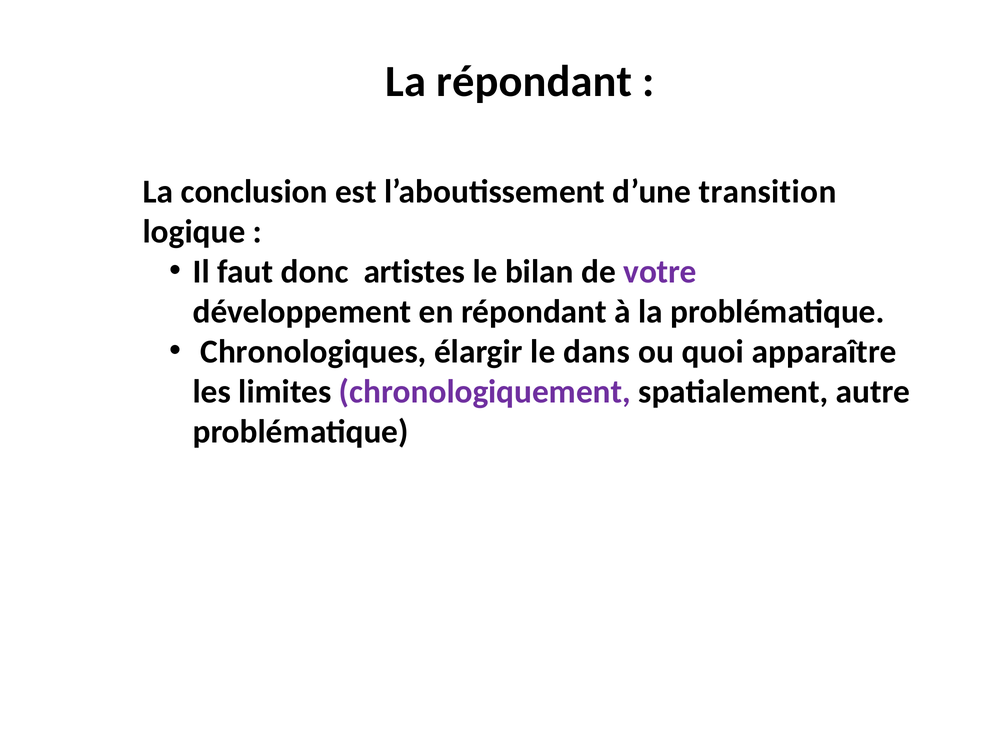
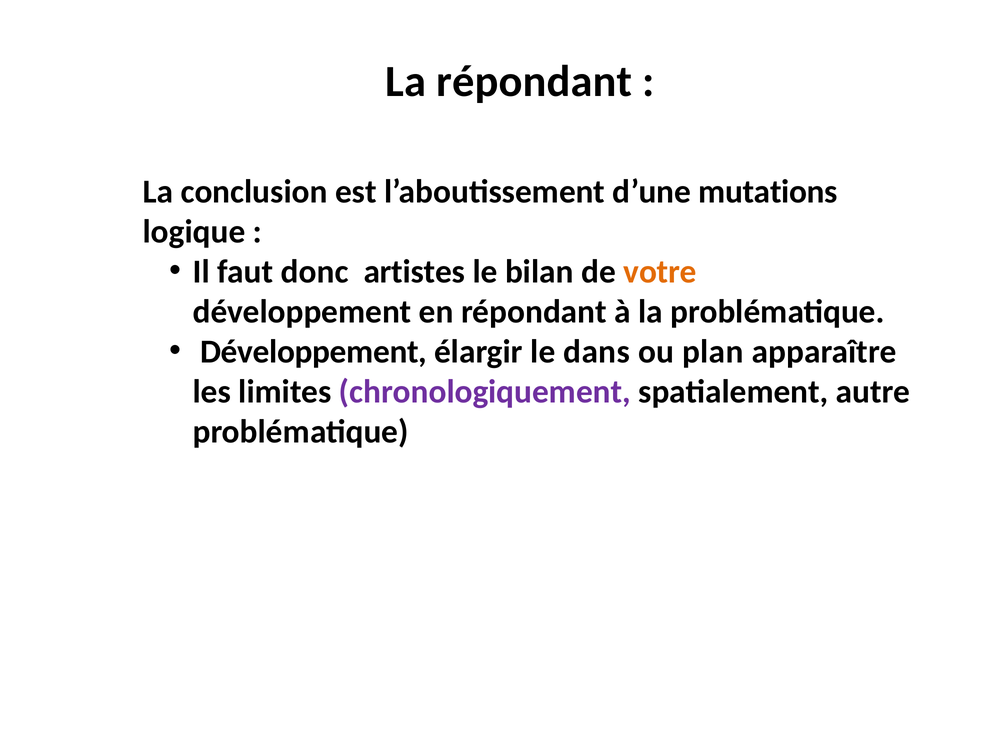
transition: transition -> mutations (768, 191)
votre colour: purple -> orange (660, 272)
Chronologiques: Chronologiques -> Développement (314, 352)
quoi: quoi -> plan (713, 352)
